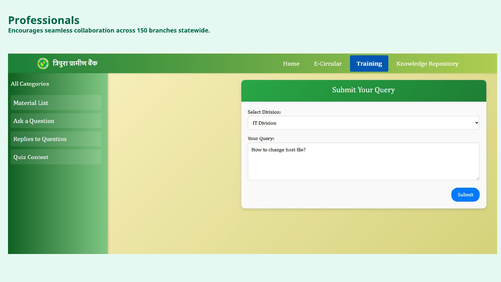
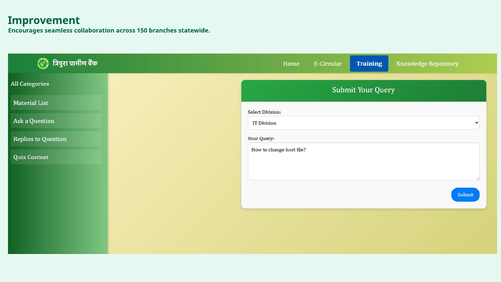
Professionals: Professionals -> Improvement (44, 20)
